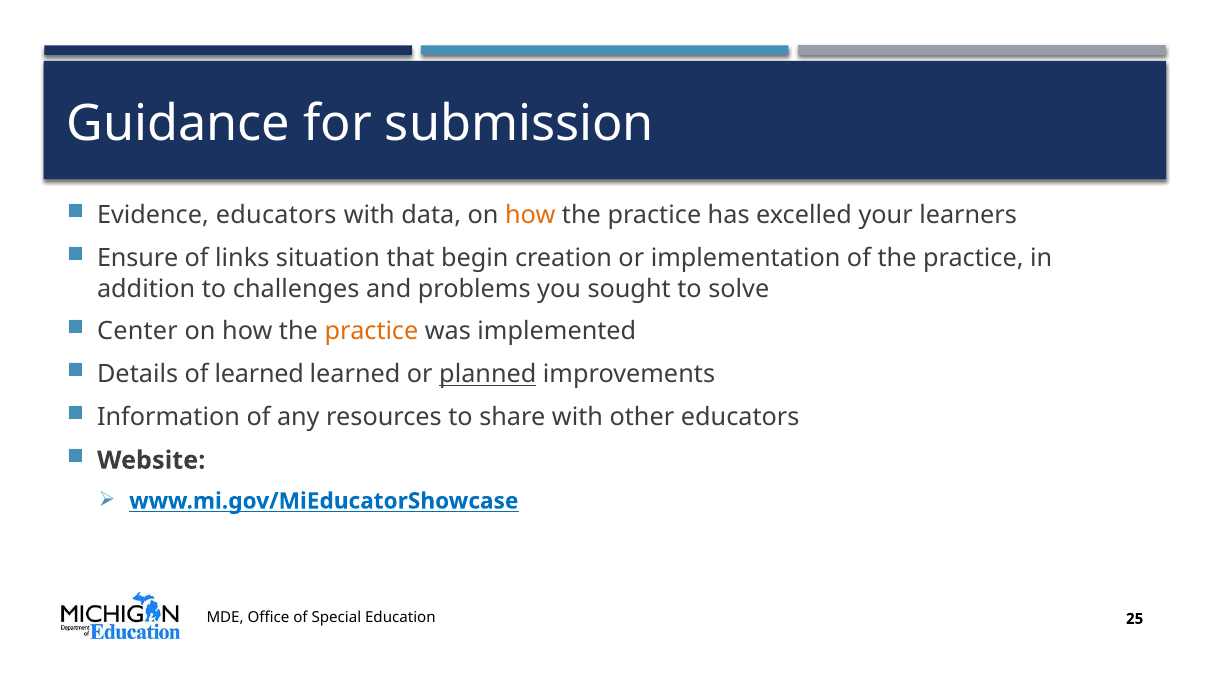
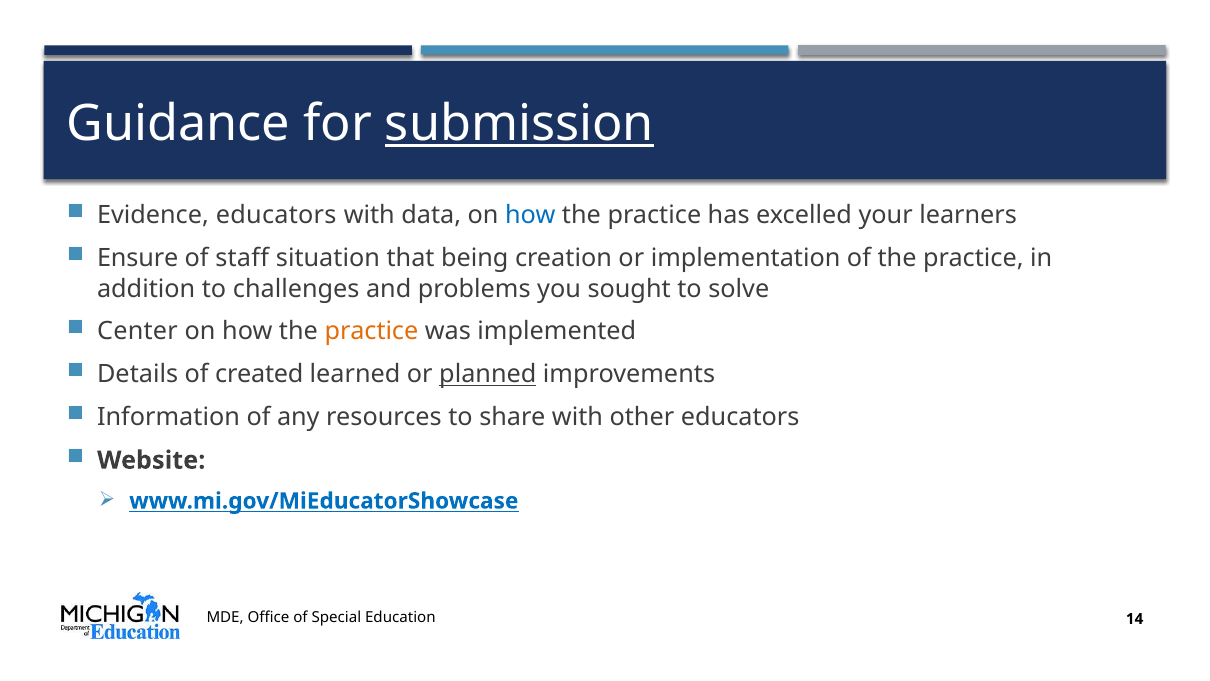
submission underline: none -> present (520, 123)
how colour: orange -> blue (530, 215)
links: links -> staff (242, 258)
begin: begin -> being (475, 258)
of learned: learned -> created (259, 374)
25: 25 -> 14 (1135, 618)
